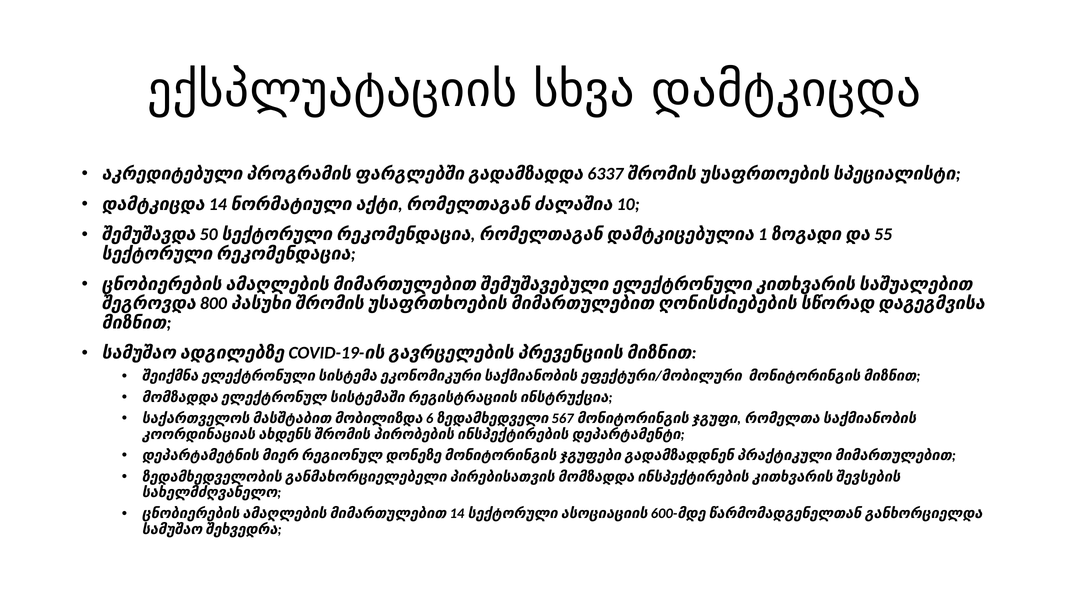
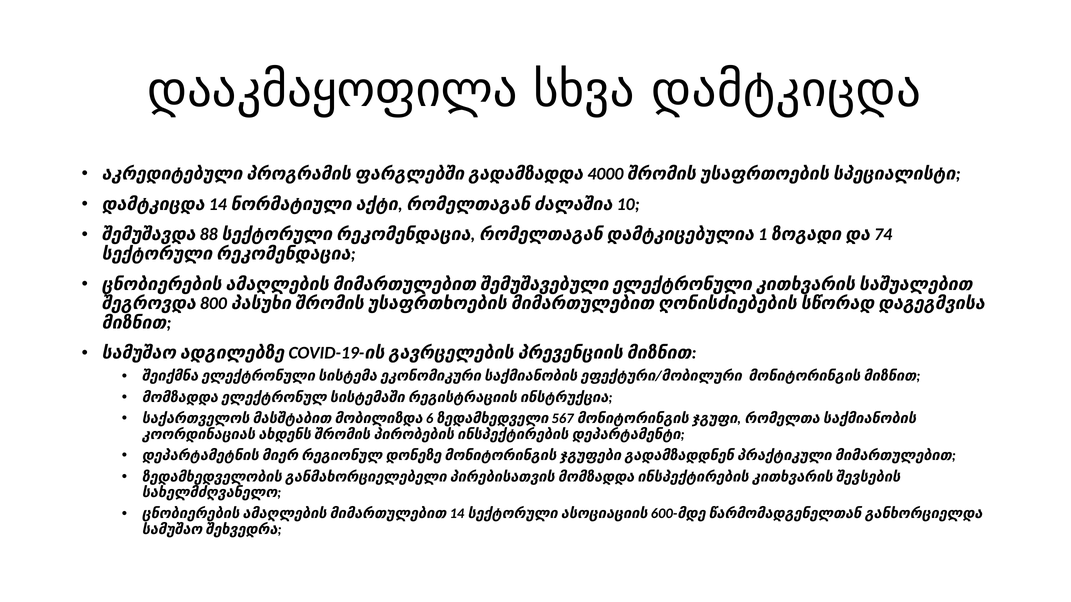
ექსპლუატაციის: ექსპლუატაციის -> დააკმაყოფილა (333, 90)
6337: 6337 -> 4000 (606, 174)
50: 50 -> 88 (209, 235)
55: 55 -> 74 (883, 235)
